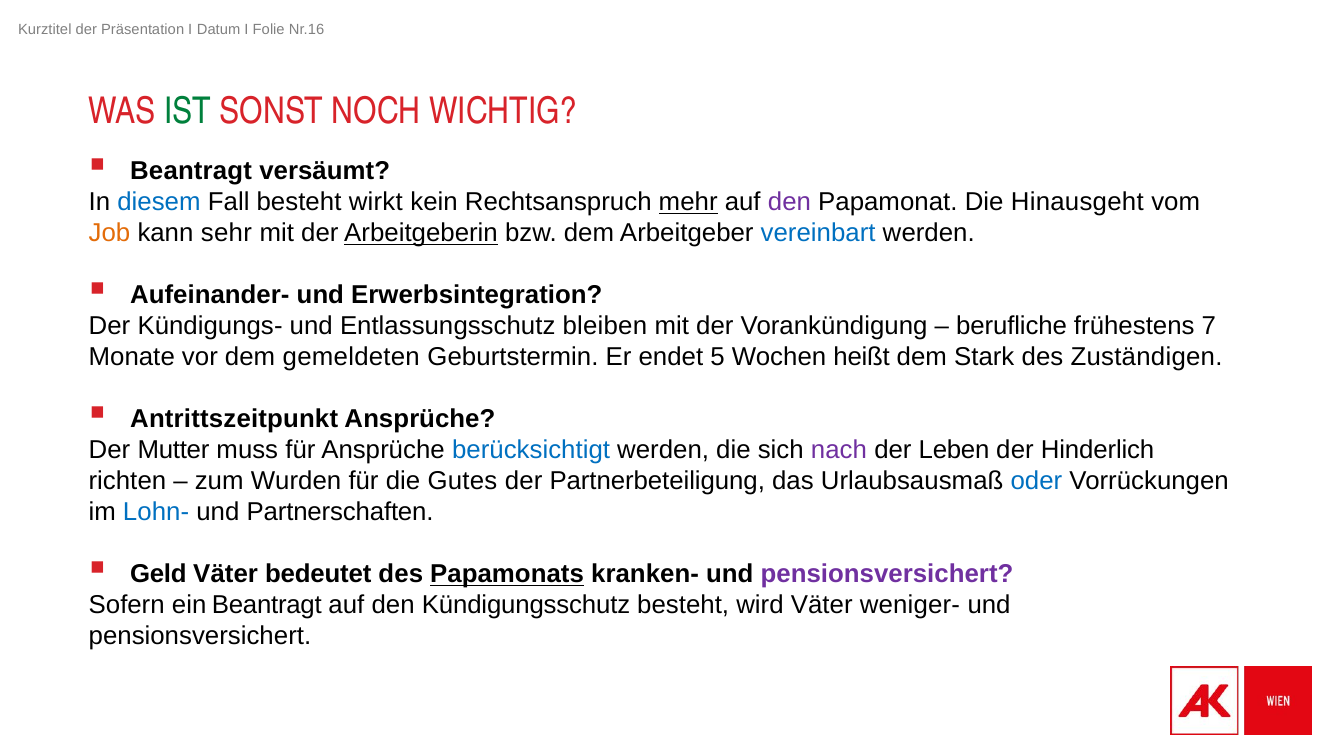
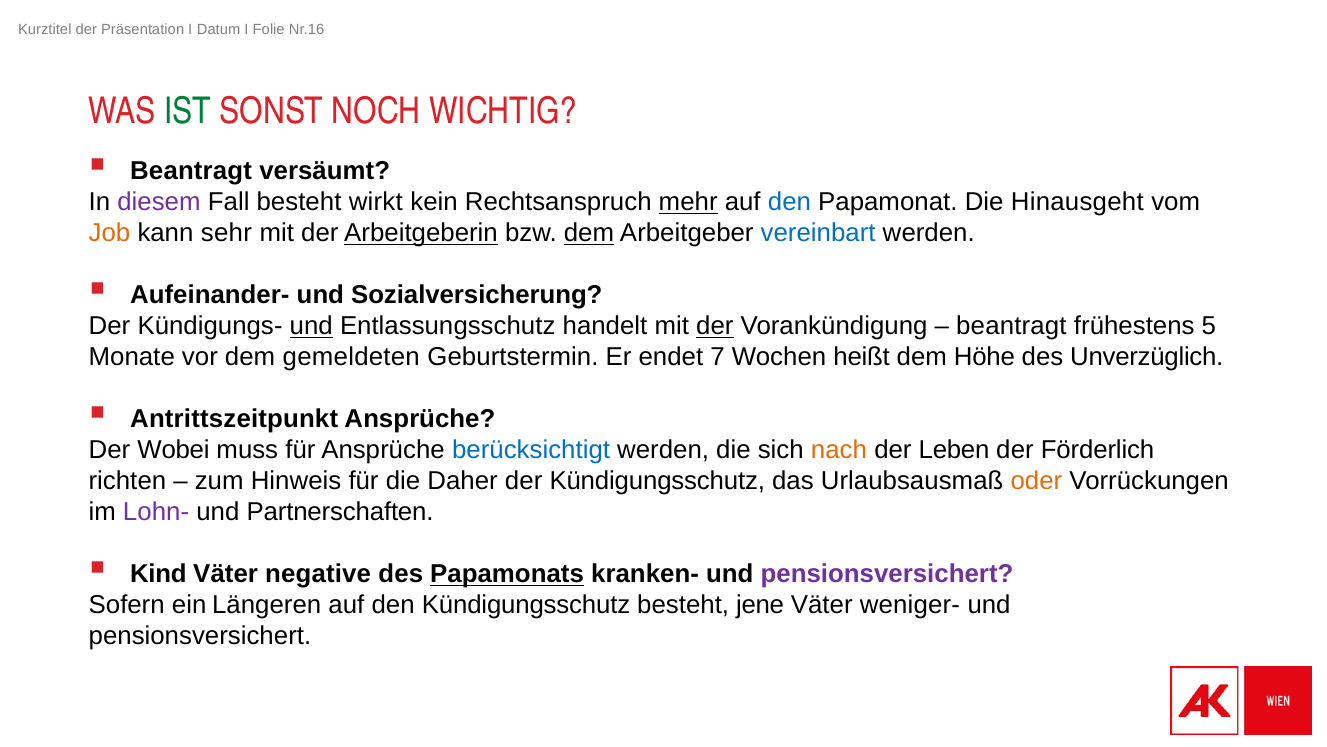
diesem colour: blue -> purple (159, 202)
den colour: purple -> blue (789, 202)
dem underline: none -> present (589, 233)
Erwerbsintegration: Erwerbsintegration -> Sozialversicherung (477, 295)
und underline: none -> present (311, 326)
bleiben: bleiben -> handelt (605, 326)
der underline: none -> present (715, 326)
berufliche: berufliche -> beantragt (1011, 326)
7: 7 -> 5 (1209, 326)
5: 5 -> 7 (718, 357)
Stark: Stark -> Höhe (984, 357)
Zuständigen: Zuständigen -> Unverzüglich (1147, 357)
Mutter: Mutter -> Wobei (174, 450)
nach colour: purple -> orange (839, 450)
Hinderlich: Hinderlich -> Förderlich (1098, 450)
Wurden: Wurden -> Hinweis (296, 481)
Gutes: Gutes -> Daher (463, 481)
der Partnerbeteiligung: Partnerbeteiligung -> Kündigungsschutz (657, 481)
oder colour: blue -> orange (1036, 481)
Lohn- colour: blue -> purple (156, 512)
Geld: Geld -> Kind (158, 574)
bedeutet: bedeutet -> negative (318, 574)
ein Beantragt: Beantragt -> Längeren (267, 605)
wird: wird -> jene (760, 605)
